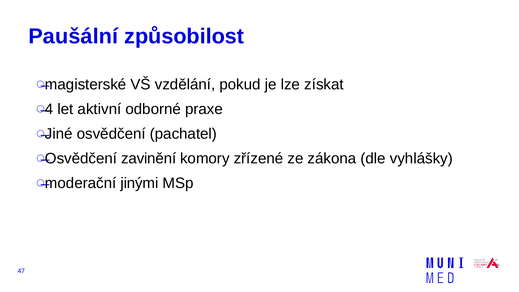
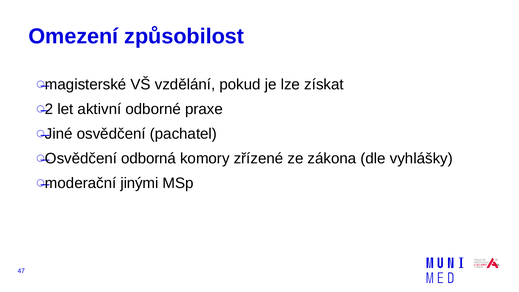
Paušální: Paušální -> Omezení (73, 36)
4: 4 -> 2 (49, 109)
zavinění: zavinění -> odborná (149, 159)
